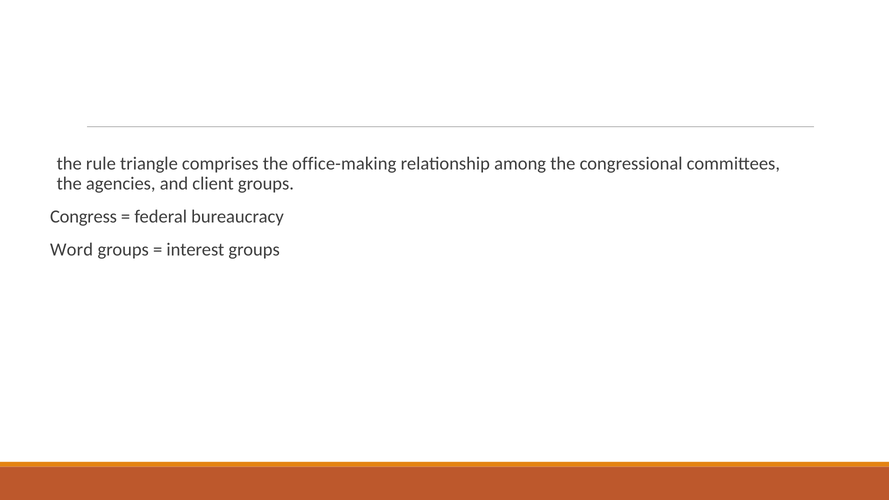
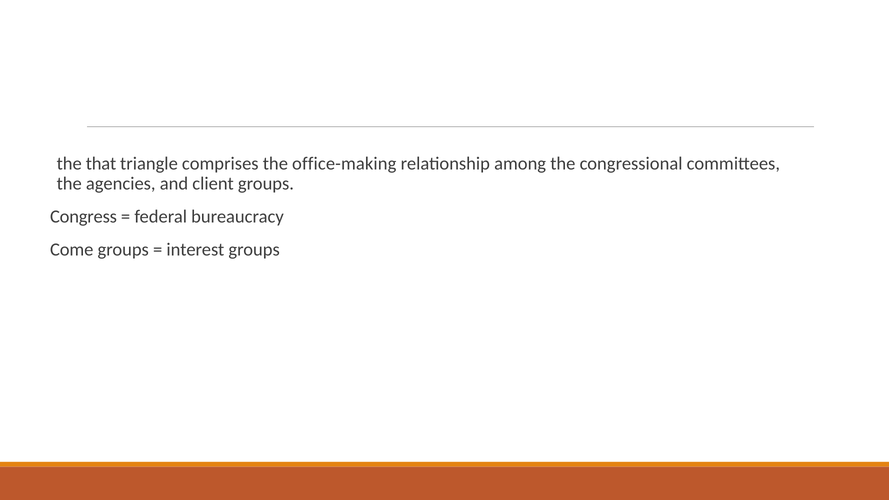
rule: rule -> that (101, 164)
Word: Word -> Come (72, 250)
